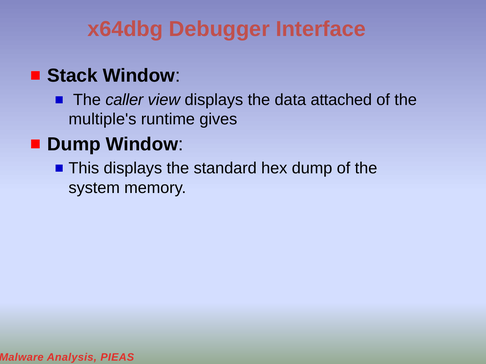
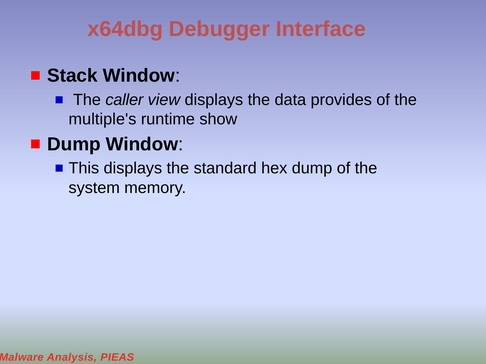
attached: attached -> provides (341, 100)
gives: gives -> show (218, 119)
